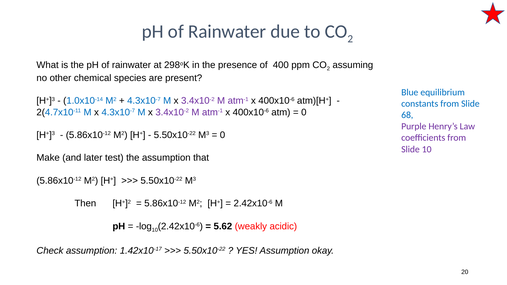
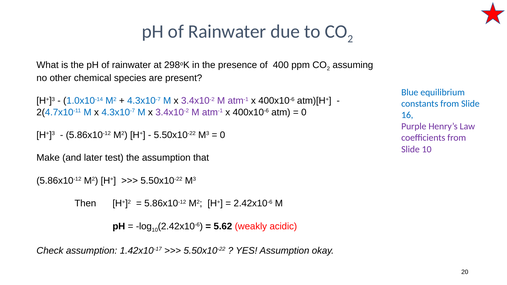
68: 68 -> 16 (407, 115)
